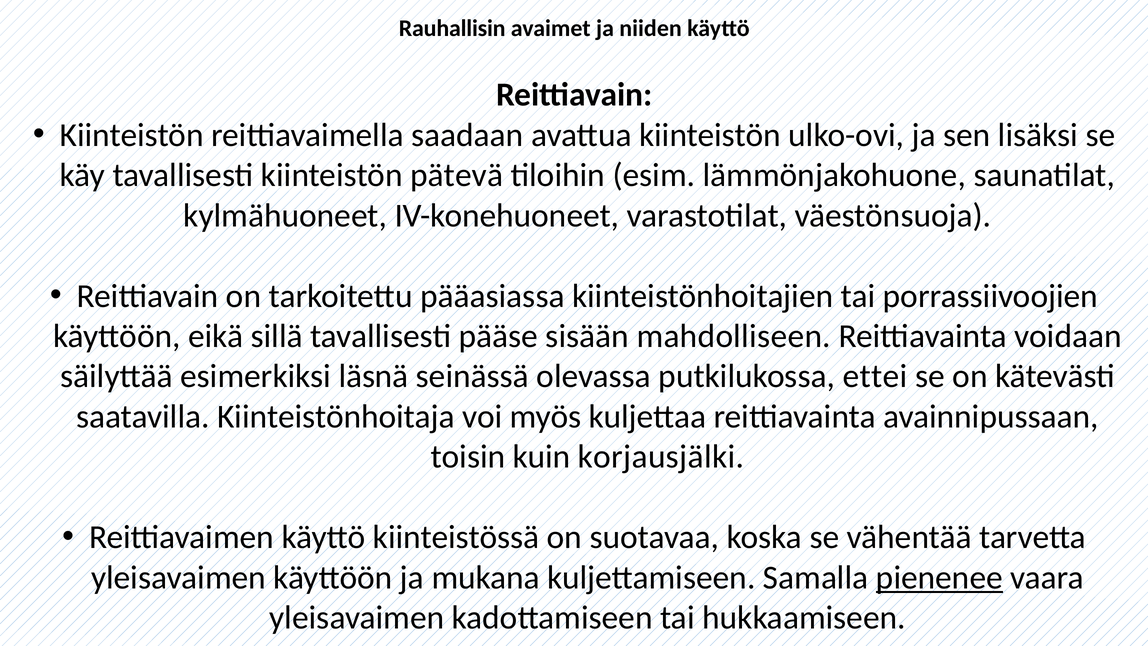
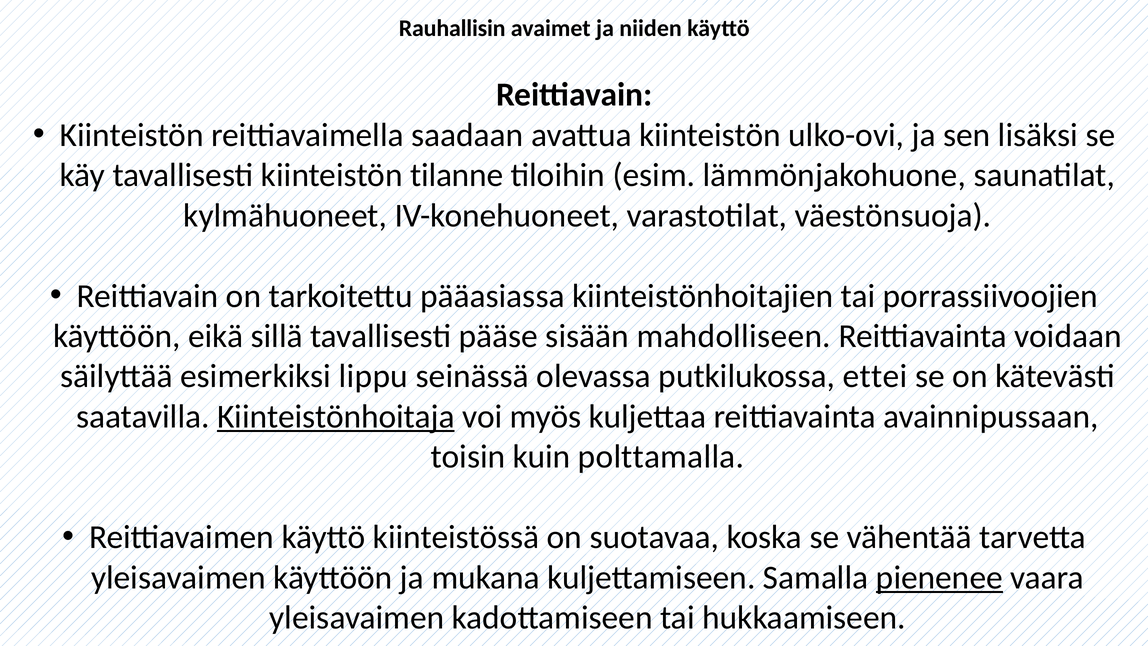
pätevä: pätevä -> tilanne (457, 175)
läsnä: läsnä -> lippu (373, 376)
Kiinteistönhoitaja underline: none -> present (336, 416)
korjausjälki: korjausjälki -> polttamalla (661, 457)
